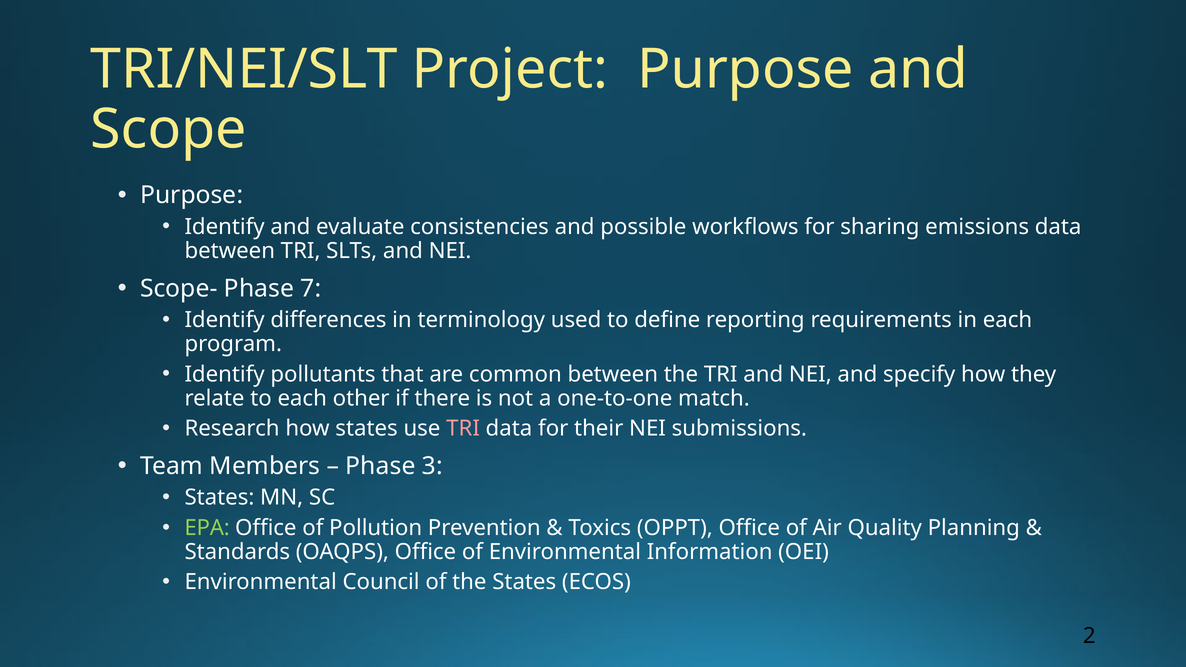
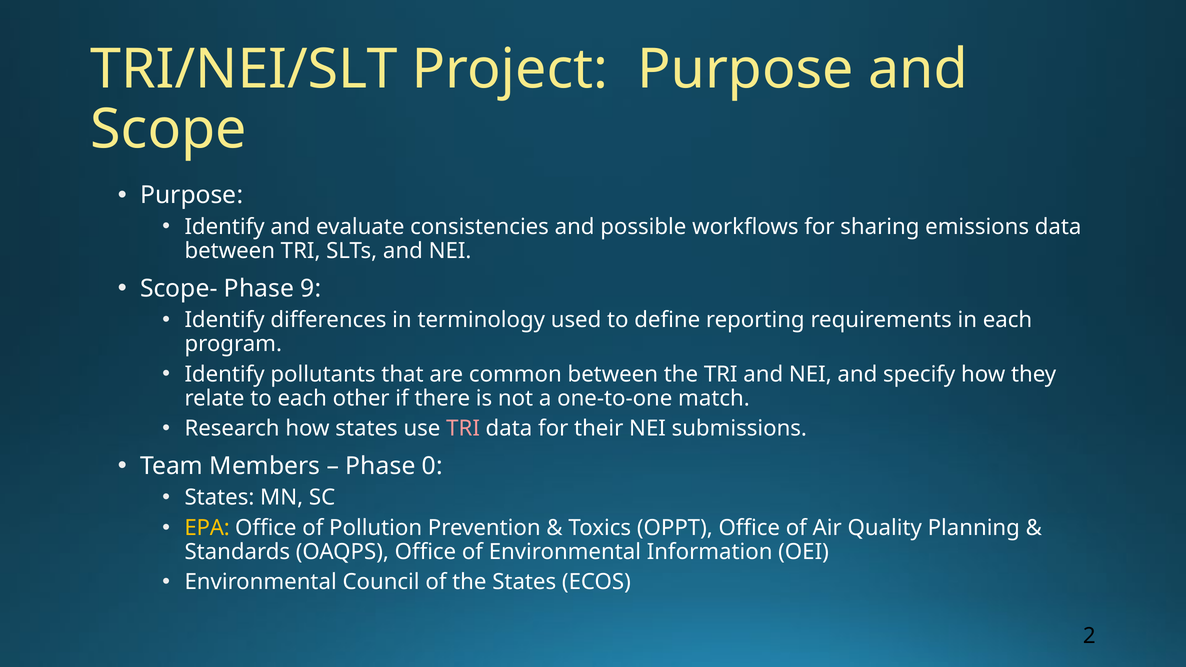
7: 7 -> 9 (311, 288)
3: 3 -> 0 (432, 466)
EPA colour: light green -> yellow (207, 528)
